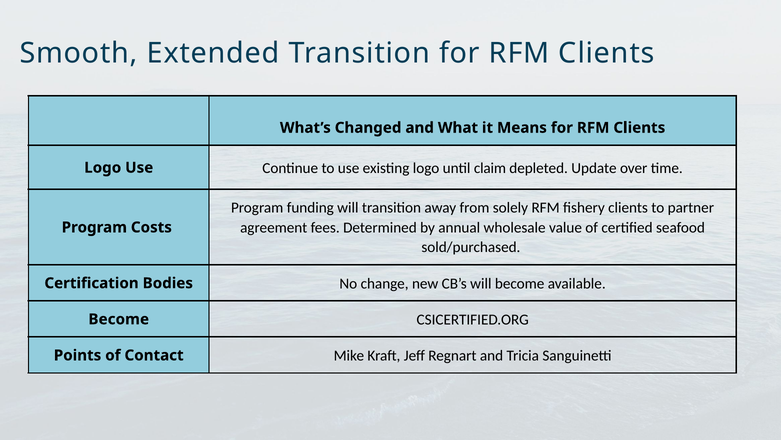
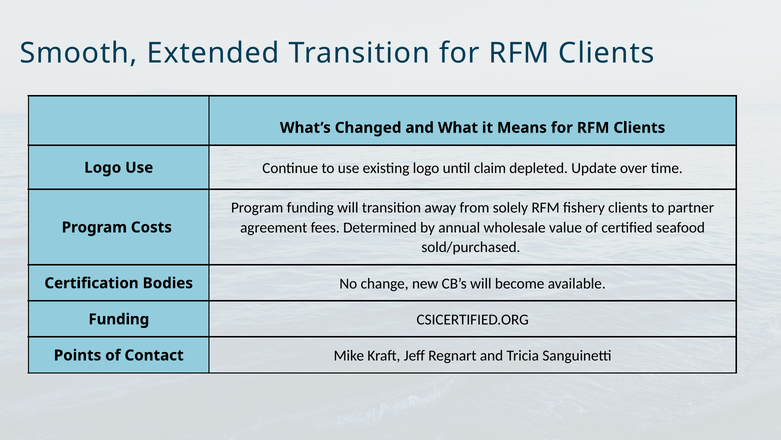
Become: Become -> Funding (119, 319)
